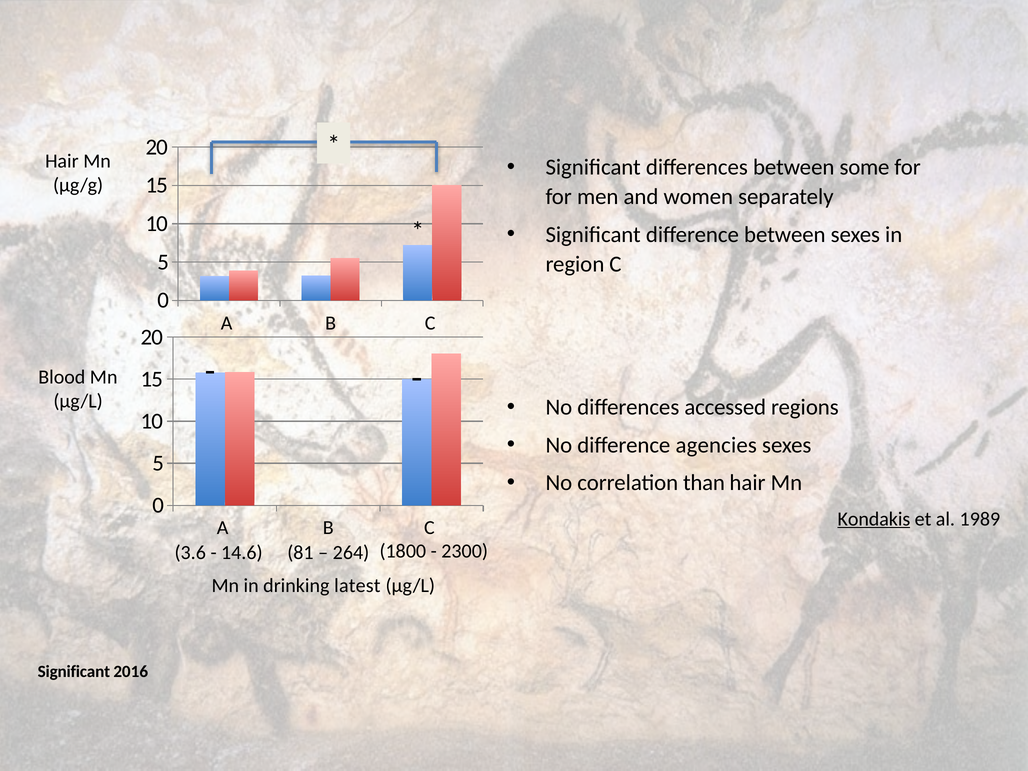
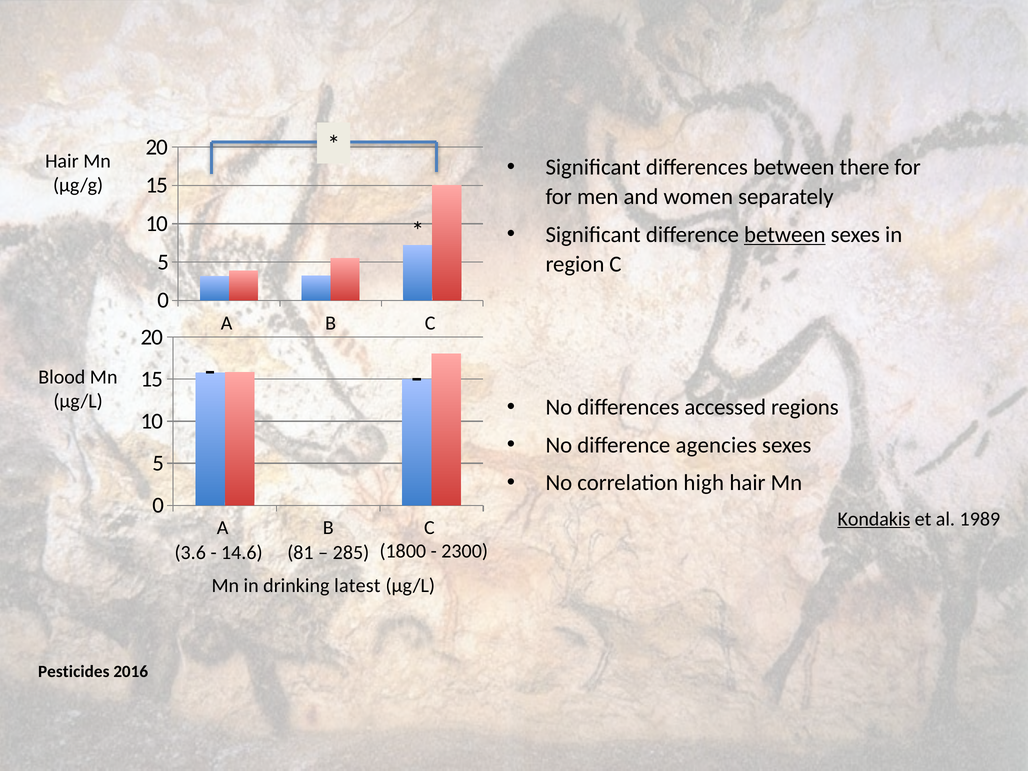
some: some -> there (864, 167)
between underline: none -> present (785, 235)
than: than -> high (704, 483)
264: 264 -> 285 (351, 553)
Significant: Significant -> Pesticides (74, 672)
